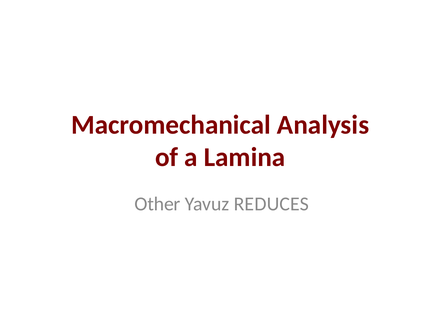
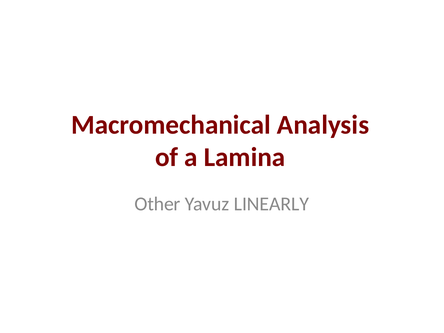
REDUCES: REDUCES -> LINEARLY (271, 204)
